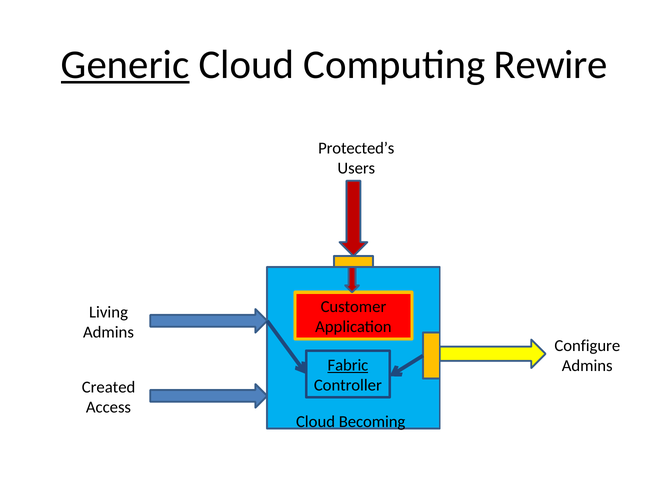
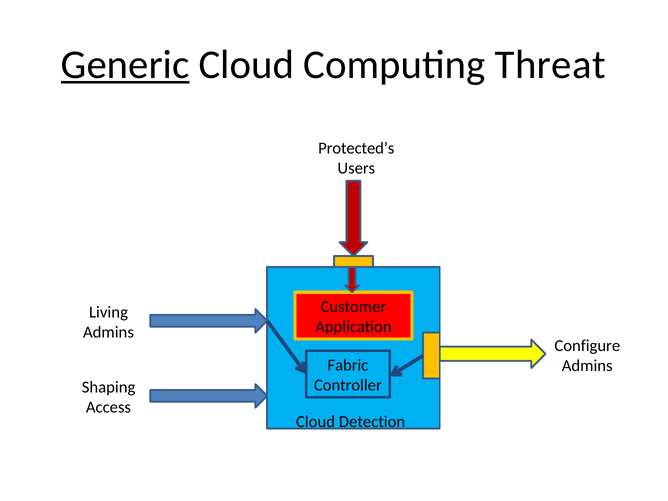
Rewire: Rewire -> Threat (550, 65)
Fabric underline: present -> none (348, 365)
Created: Created -> Shaping (109, 387)
Becoming: Becoming -> Detection (372, 422)
